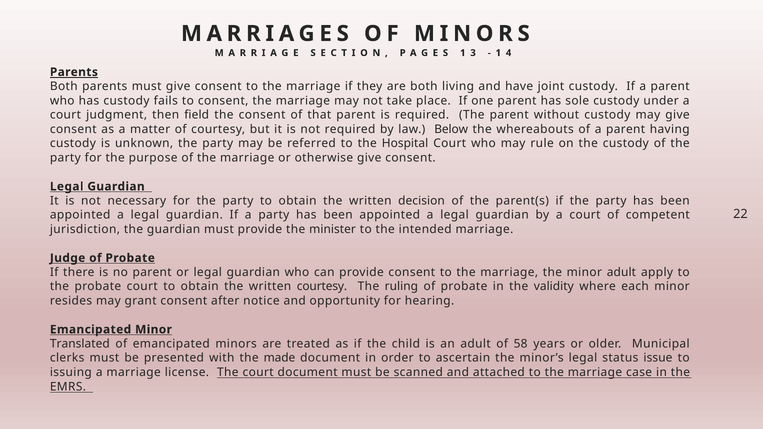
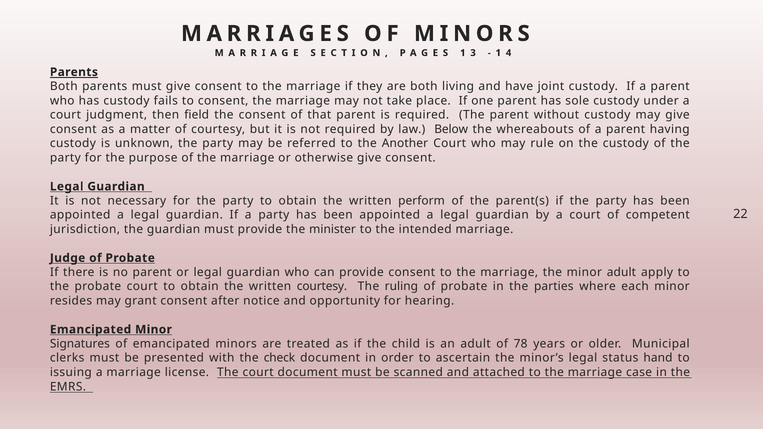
Hospital: Hospital -> Another (405, 144)
decision: decision -> perform (422, 201)
validity: validity -> parties (554, 287)
Translated: Translated -> Signatures (80, 344)
58: 58 -> 78 (521, 344)
made: made -> check (279, 358)
issue: issue -> hand (658, 358)
